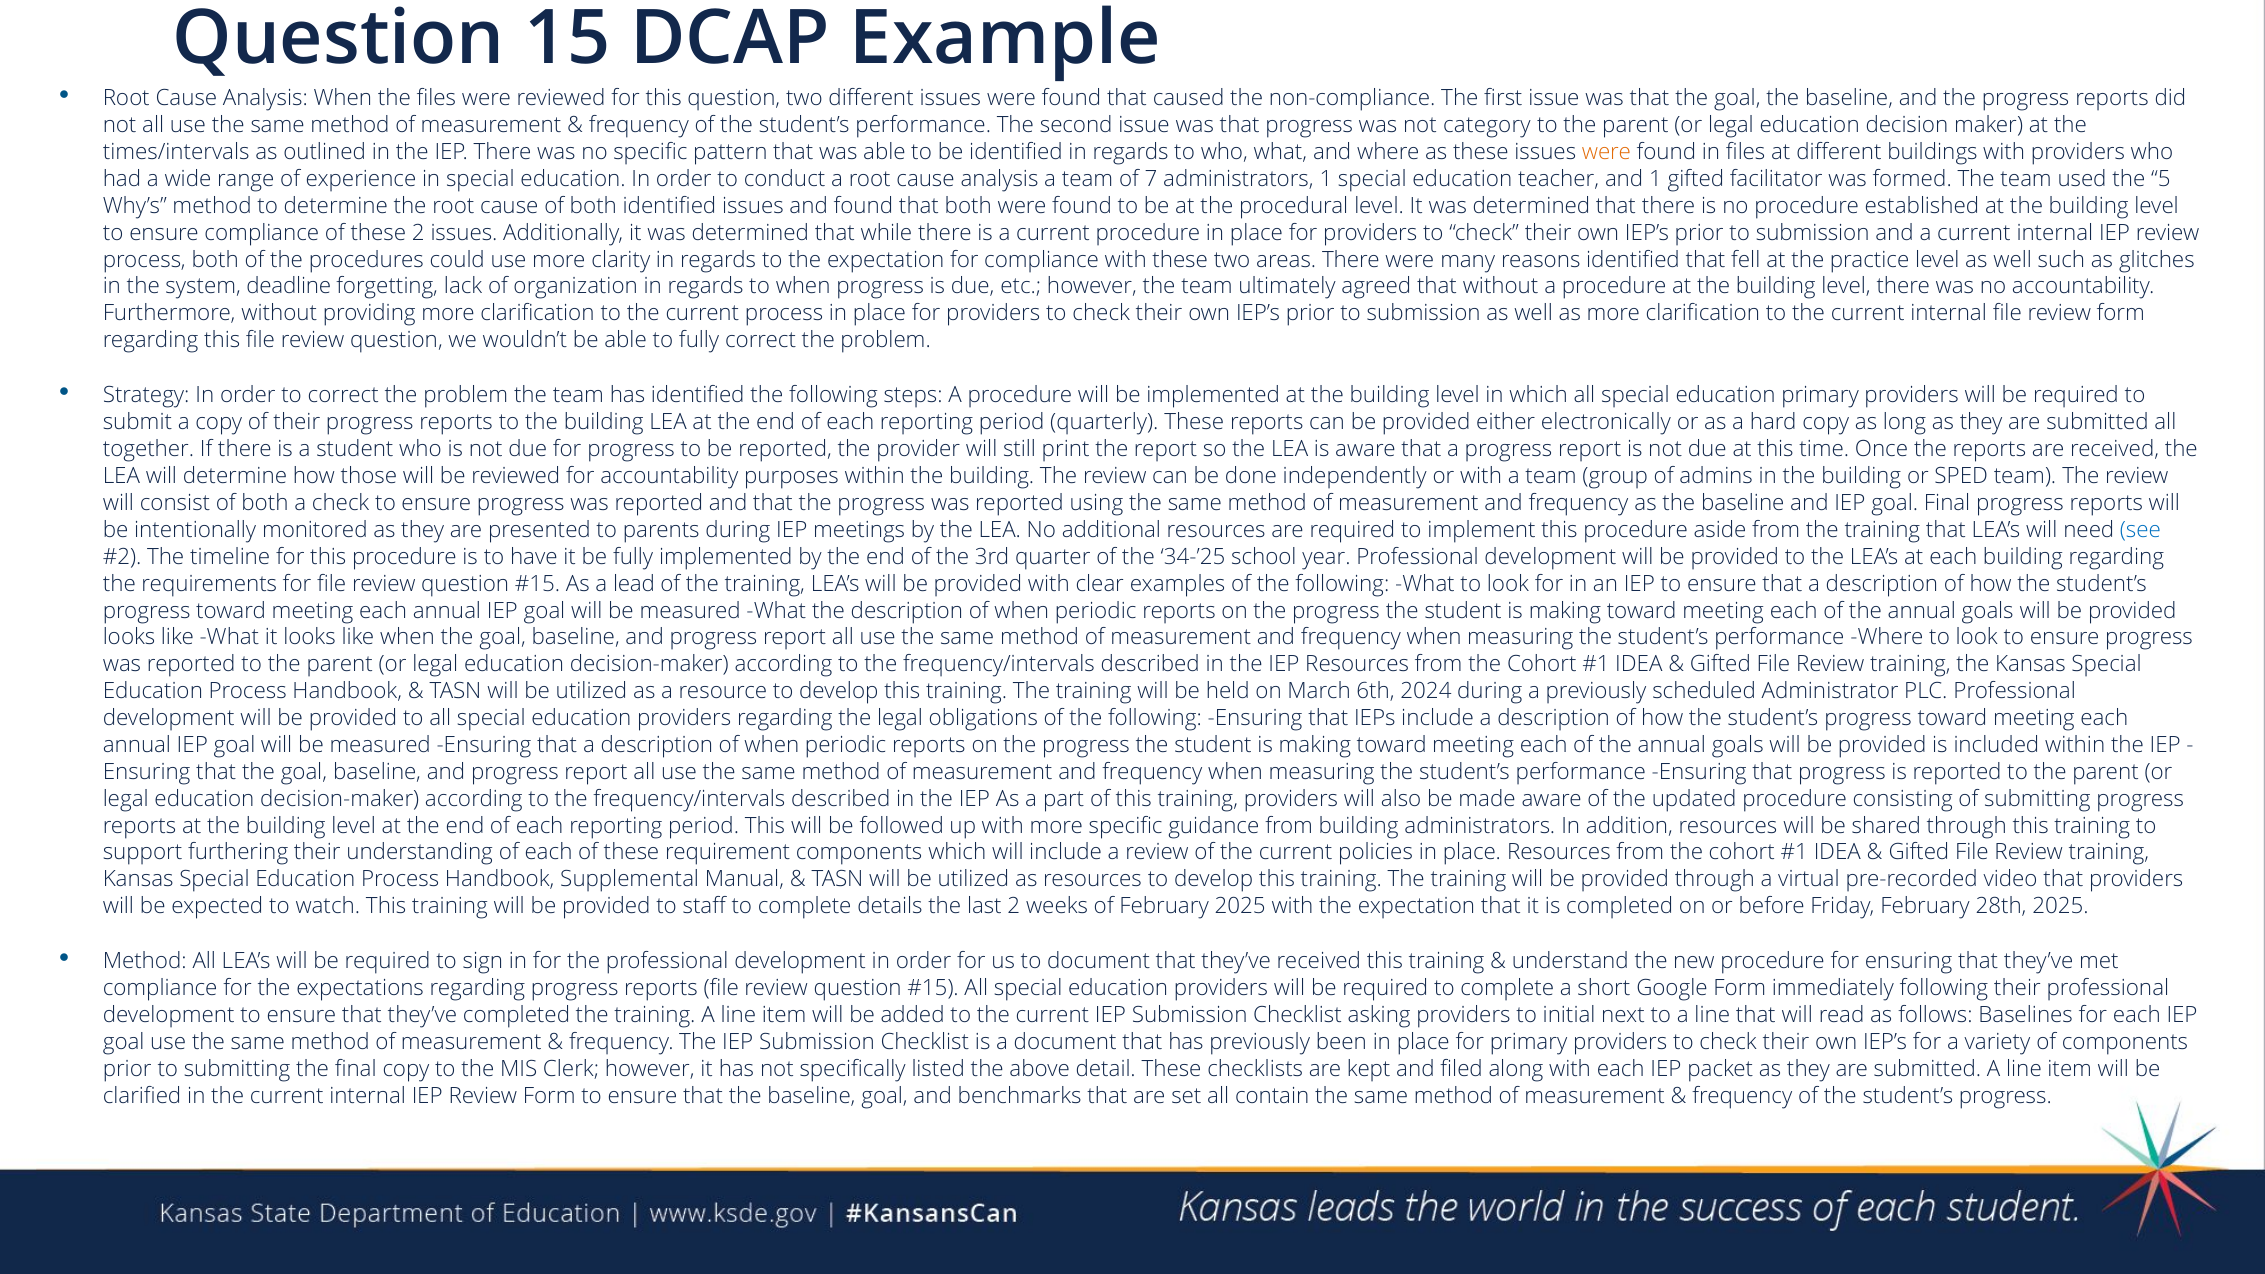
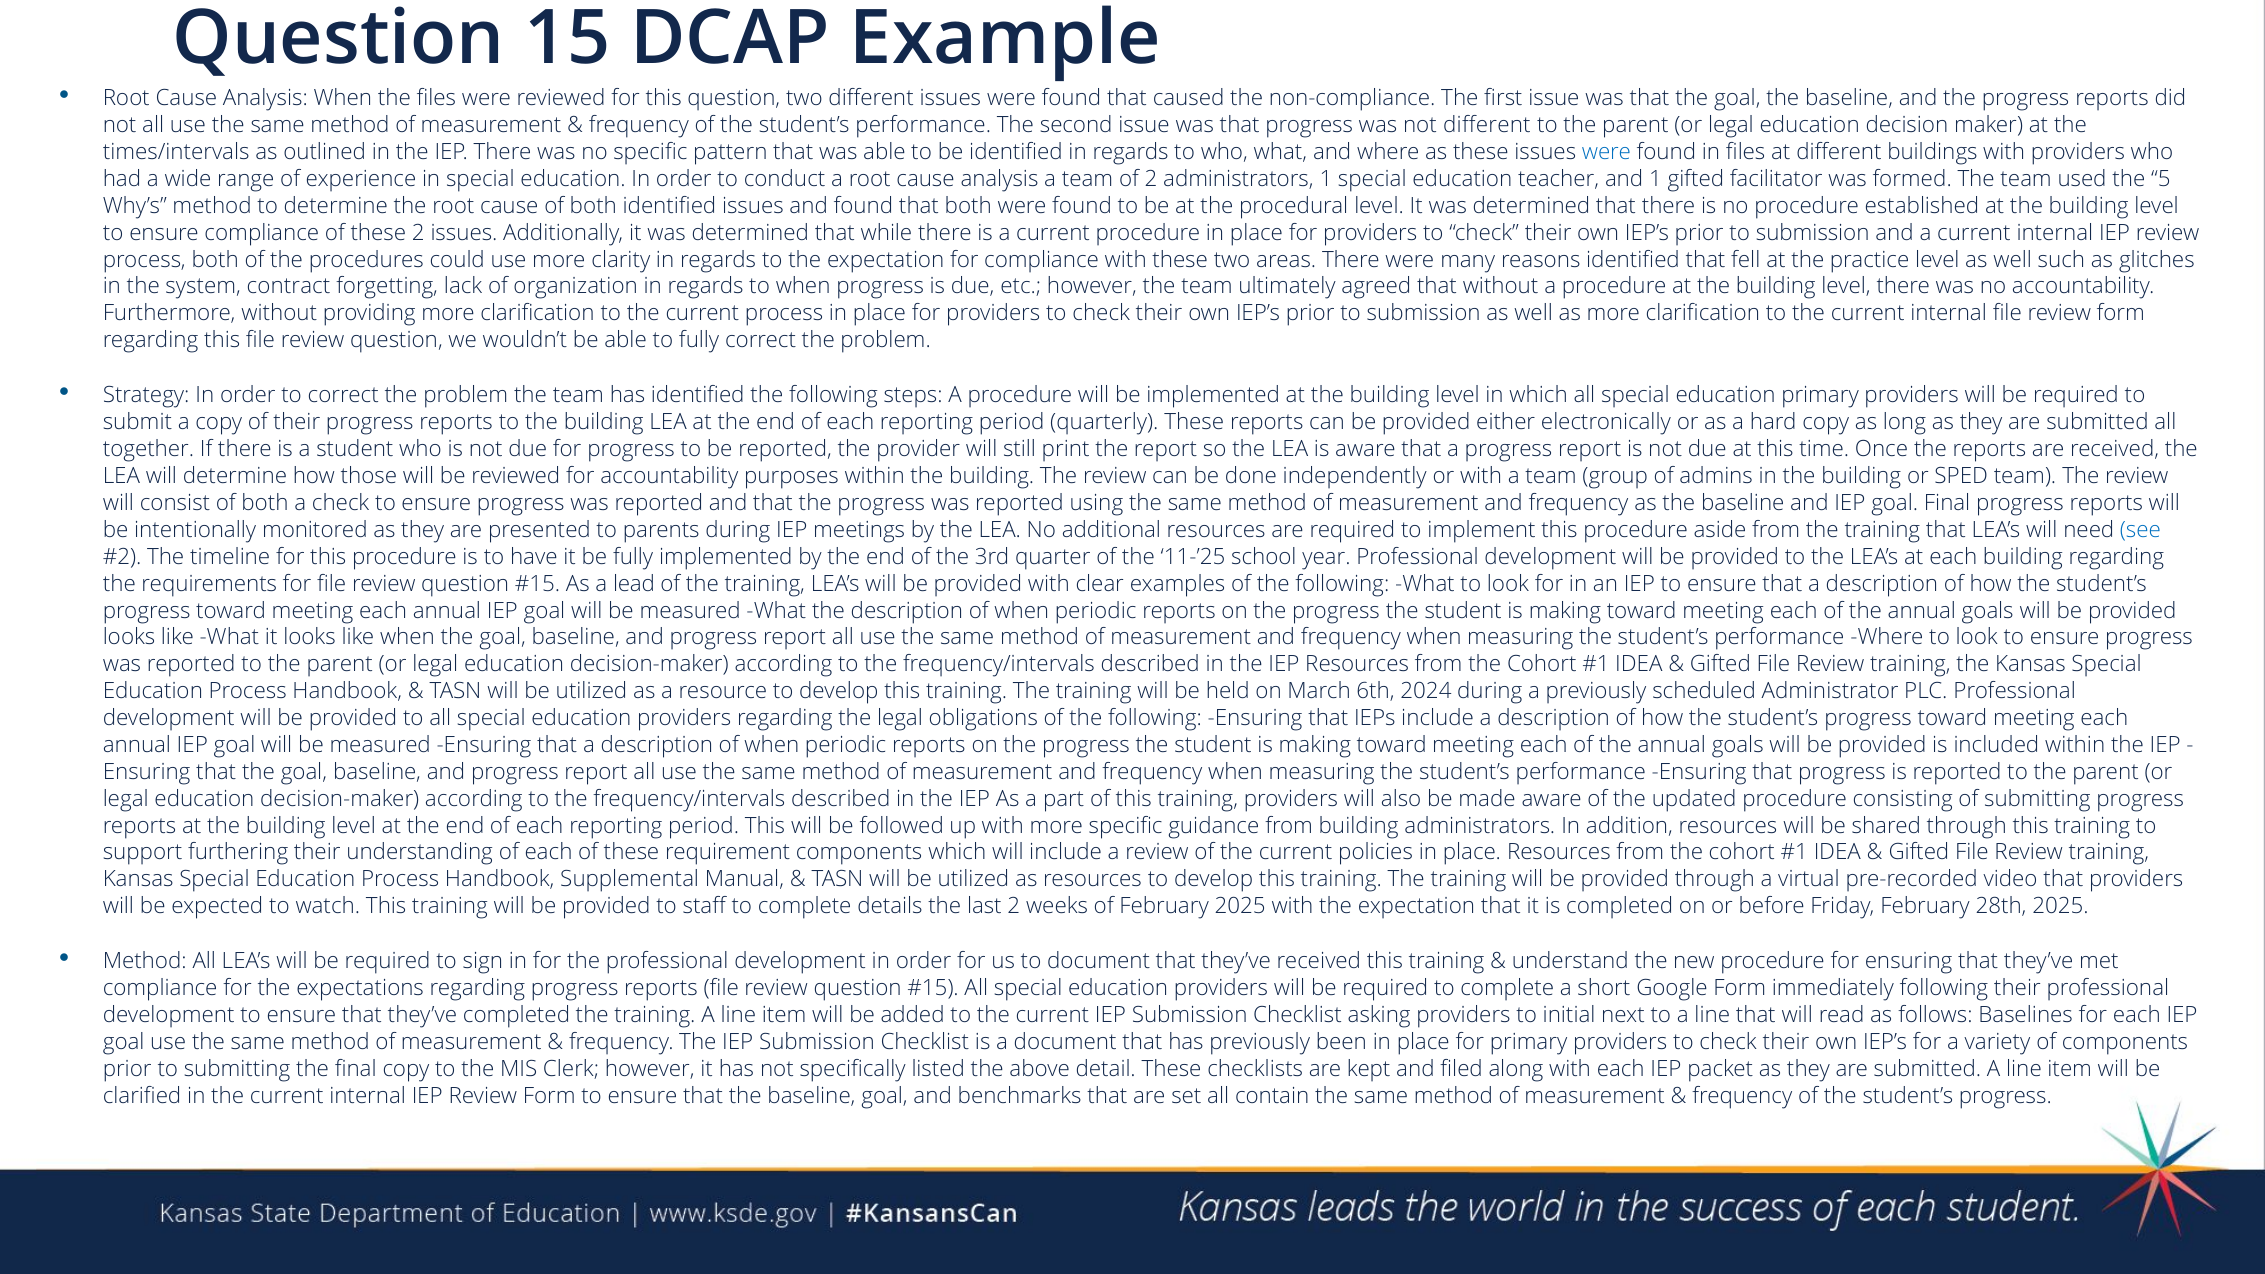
not category: category -> different (1487, 125)
were colour: orange -> blue (1606, 152)
of 7: 7 -> 2 (1151, 179)
deadline: deadline -> contract (289, 287)
34-’25: 34-’25 -> 11-’25 (1193, 557)
